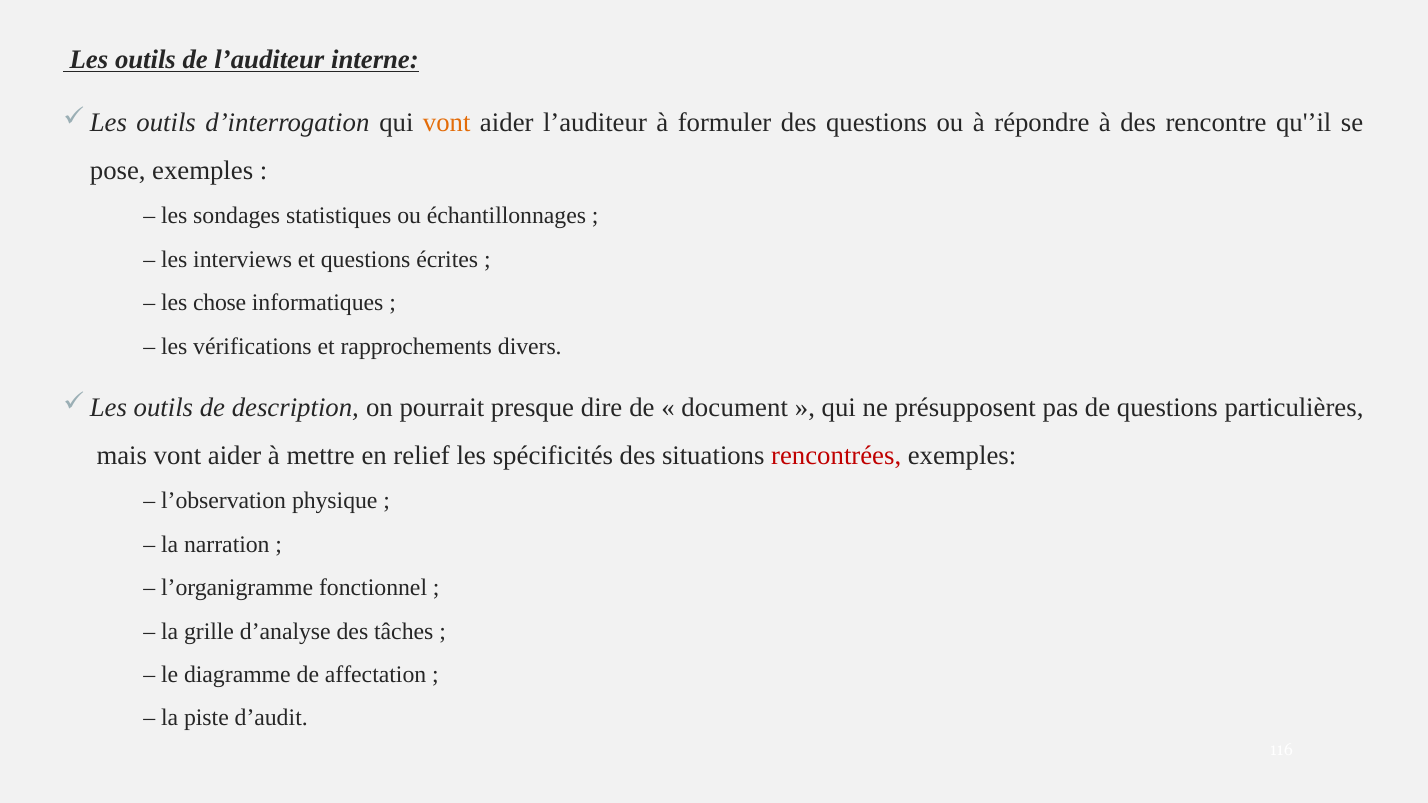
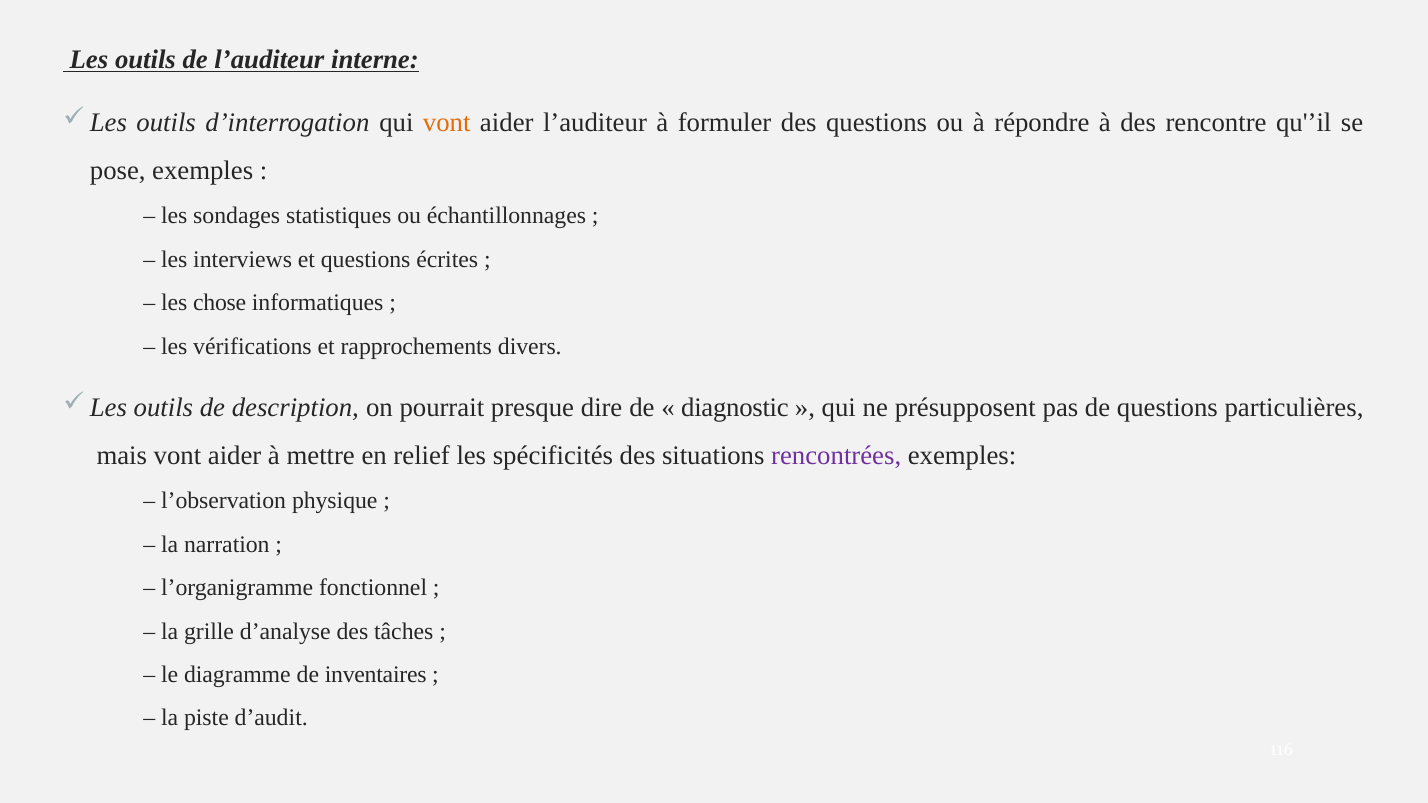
document: document -> diagnostic (735, 408)
rencontrées colour: red -> purple (836, 456)
affectation: affectation -> inventaires (376, 675)
